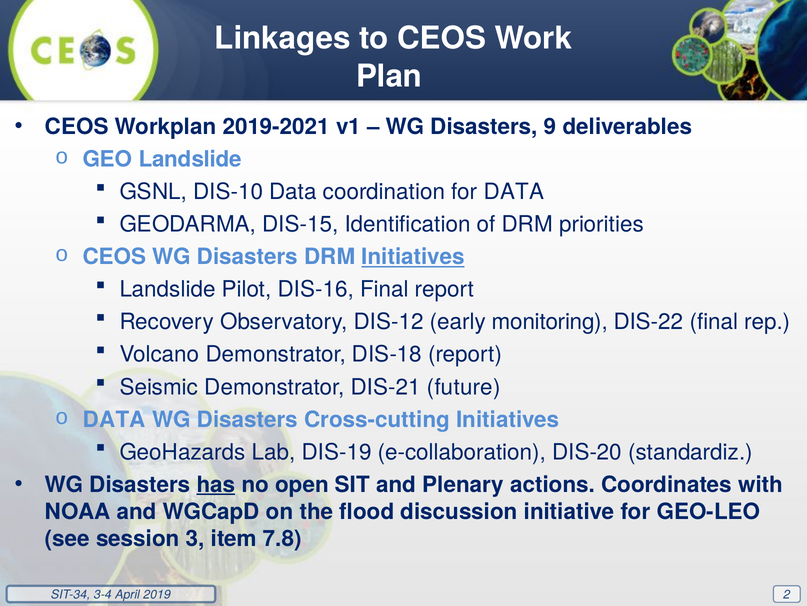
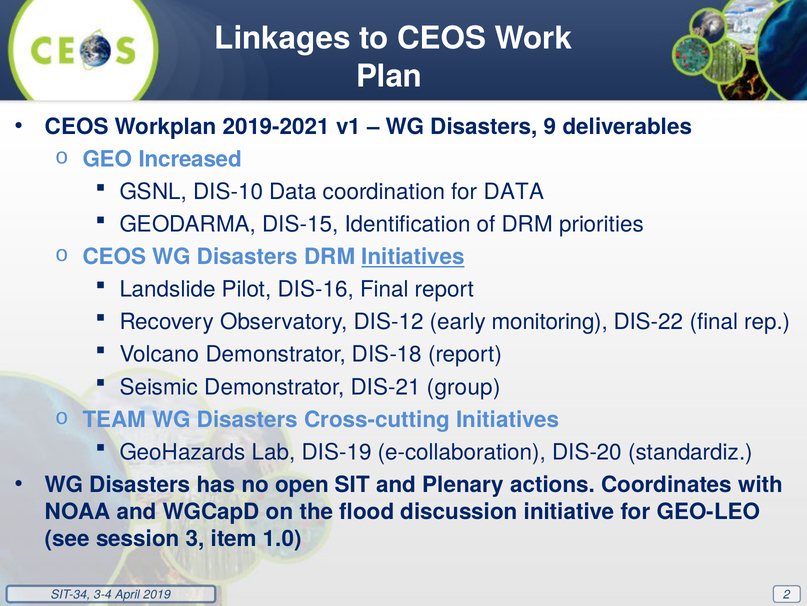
GEO Landslide: Landslide -> Increased (190, 159)
future: future -> group (464, 387)
DATA: DATA -> TEAM (114, 419)
has underline: present -> none (216, 484)
7.8: 7.8 -> 1.0 (282, 538)
